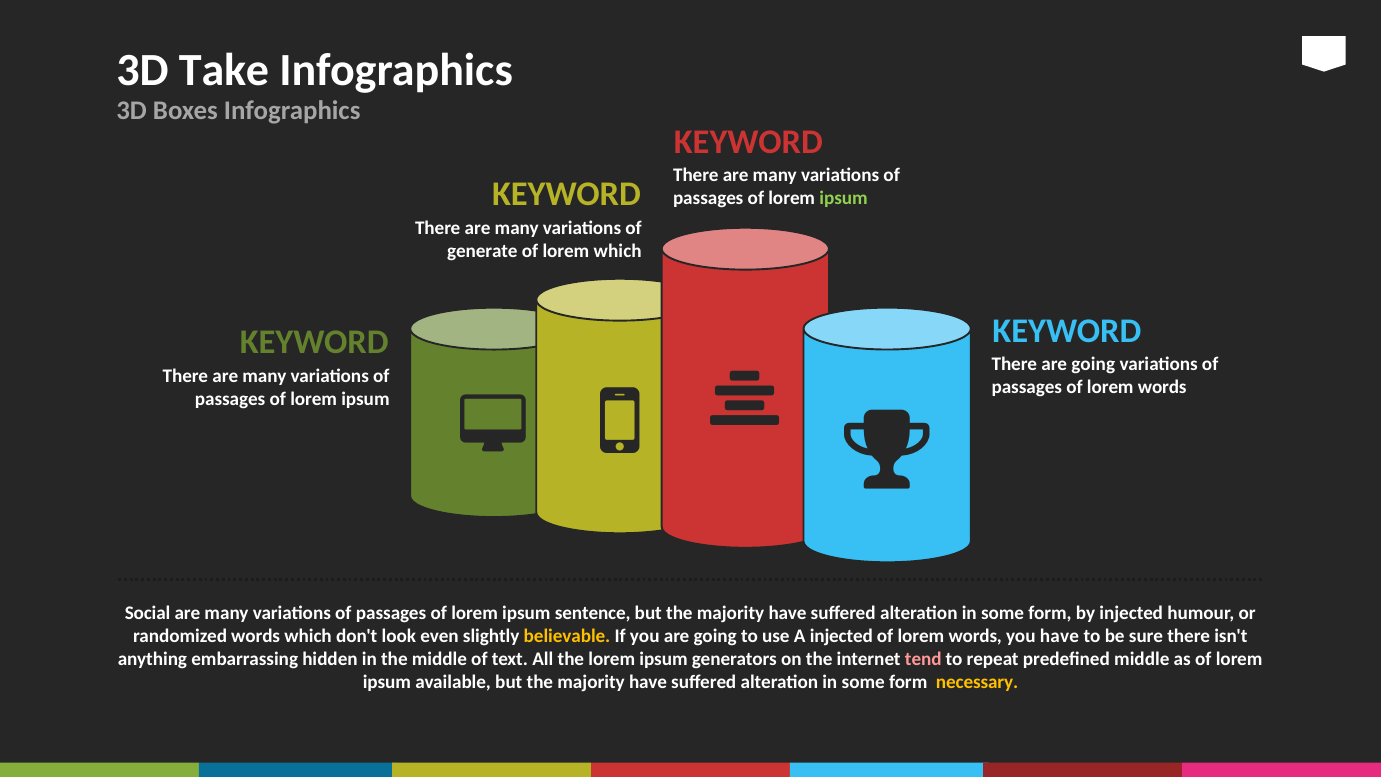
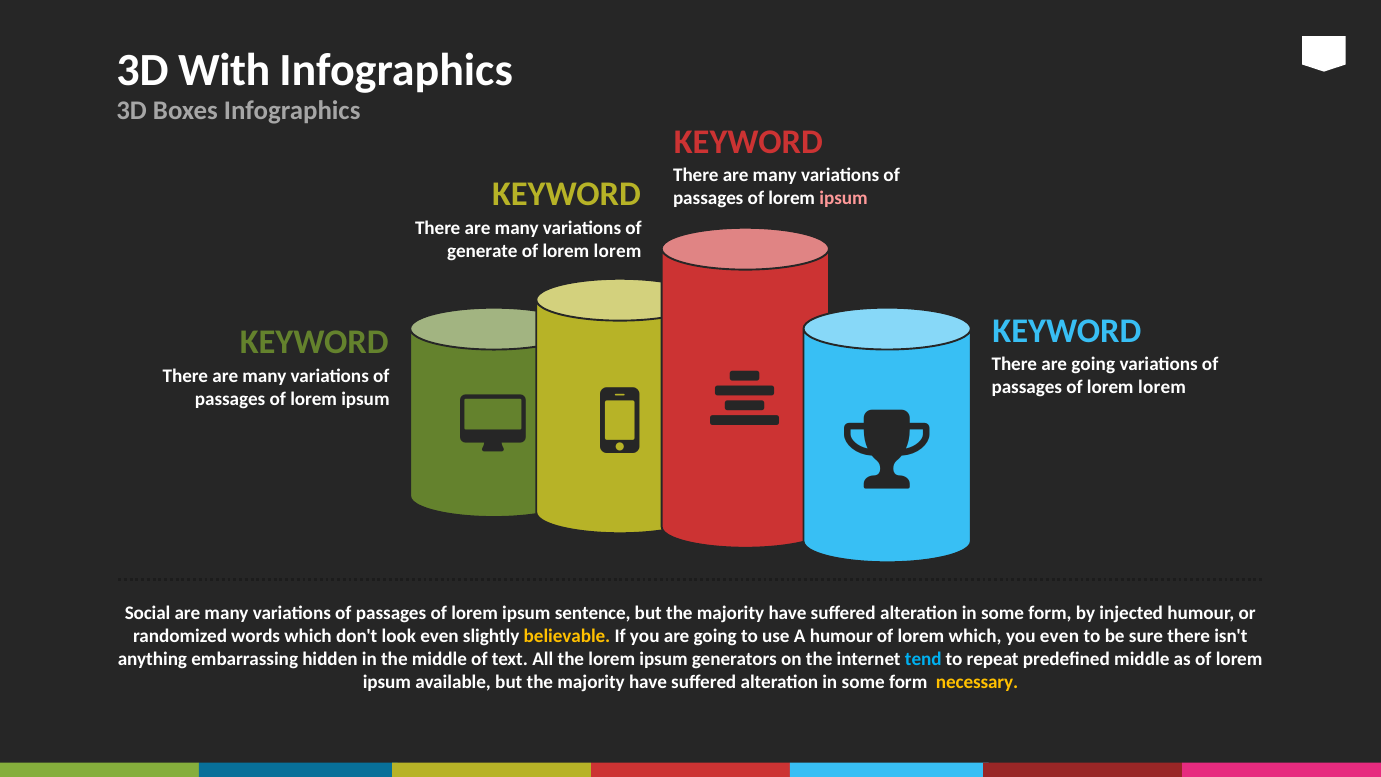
Take: Take -> With (224, 70)
ipsum colour: light green -> pink (844, 198)
which: which -> lorem (618, 252)
passages of lorem words: words -> lorem (1162, 387)
A injected: injected -> humour (841, 636)
words: words -> which (975, 636)
you have: have -> even (1059, 636)
tend colour: pink -> light blue (923, 659)
